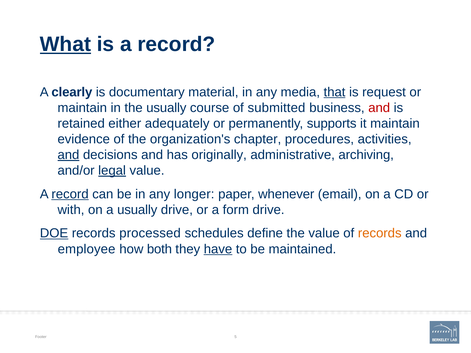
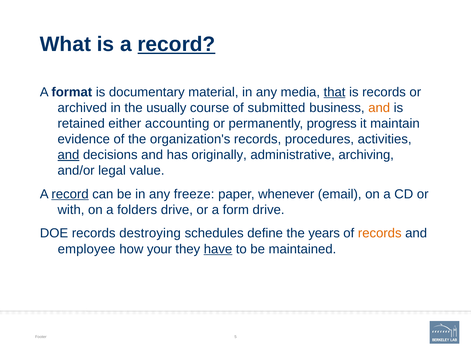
What underline: present -> none (65, 44)
record underline: none -> present (176, 44)
clearly: clearly -> format (72, 92)
is request: request -> records (384, 92)
maintain: maintain -> archived (82, 108)
and colour: red -> orange (379, 108)
adequately: adequately -> accounting (177, 124)
supports: supports -> progress (332, 124)
organization's chapter: chapter -> records (258, 139)
legal underline: present -> none (112, 171)
longer: longer -> freeze (194, 194)
a usually: usually -> folders (137, 210)
DOE underline: present -> none (54, 233)
processed: processed -> destroying (150, 233)
the value: value -> years (324, 233)
both: both -> your (159, 249)
